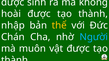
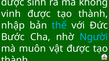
hoài: hoài -> vinh (11, 14)
thể colour: yellow -> light blue (59, 26)
Chán: Chán -> Bước (13, 37)
